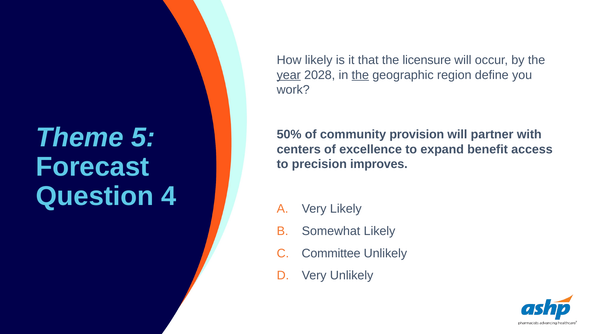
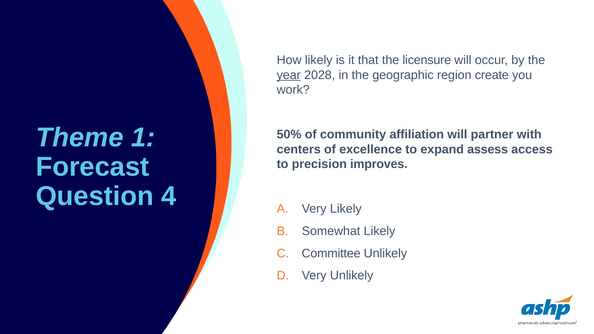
the underline: present -> none (360, 75)
define: define -> create (492, 75)
5: 5 -> 1 (143, 137)
provision: provision -> affiliation (417, 134)
benefit: benefit -> assess (488, 149)
